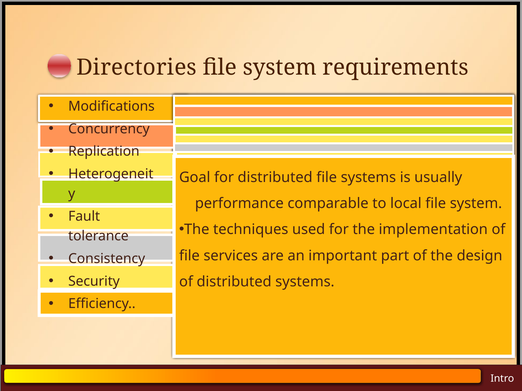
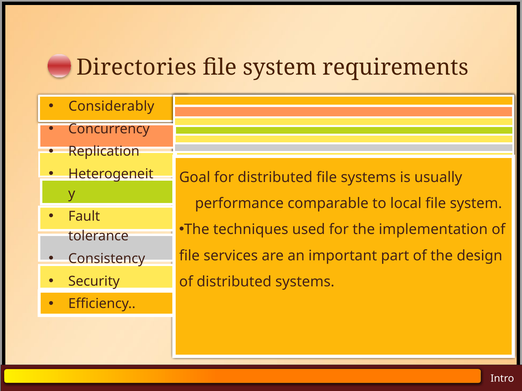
Modifications: Modifications -> Considerably (111, 106)
